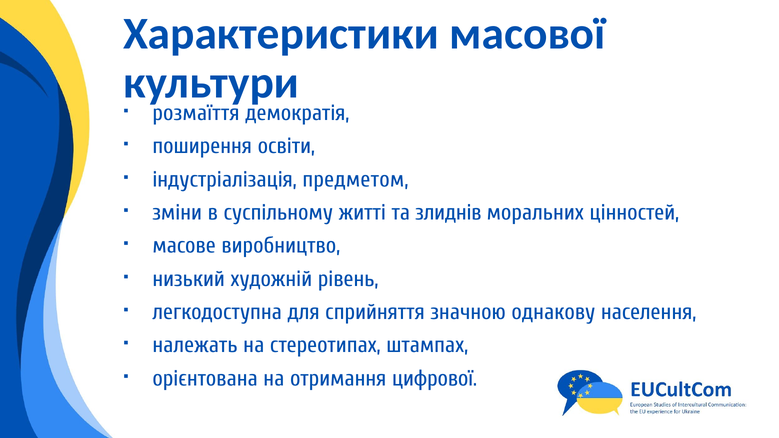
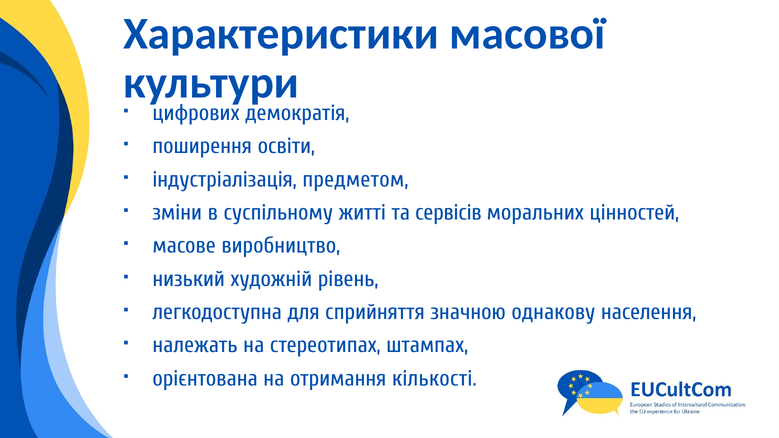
розмаїття: розмаїття -> цифрових (196, 113)
злиднів: злиднів -> сервісів (448, 212)
цифрової: цифрової -> кількості (434, 378)
